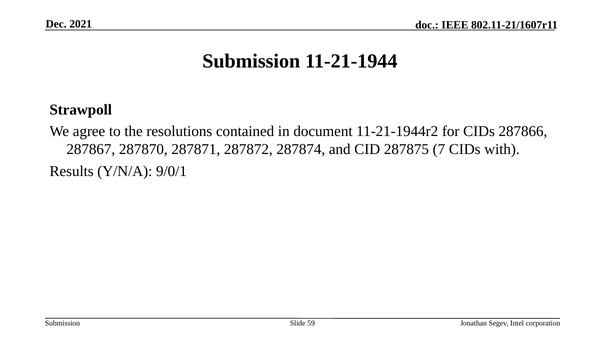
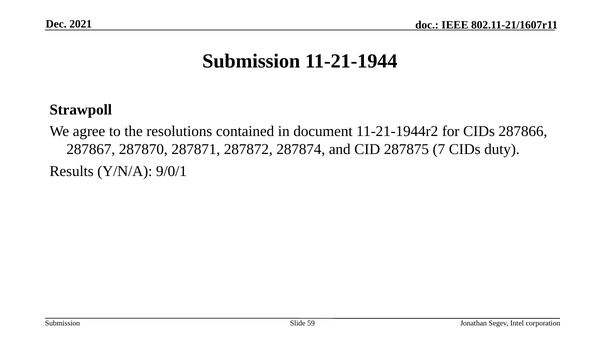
with: with -> duty (502, 150)
